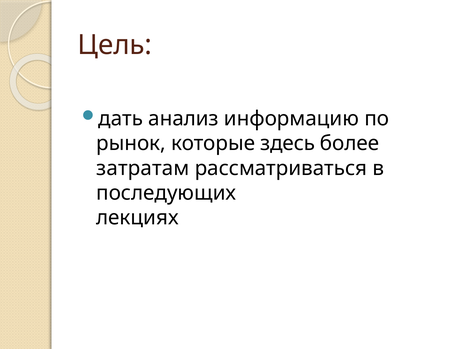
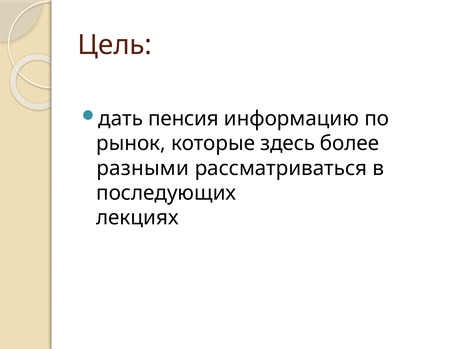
анализ: анализ -> пенсия (184, 118)
затратам: затратам -> разными (143, 168)
